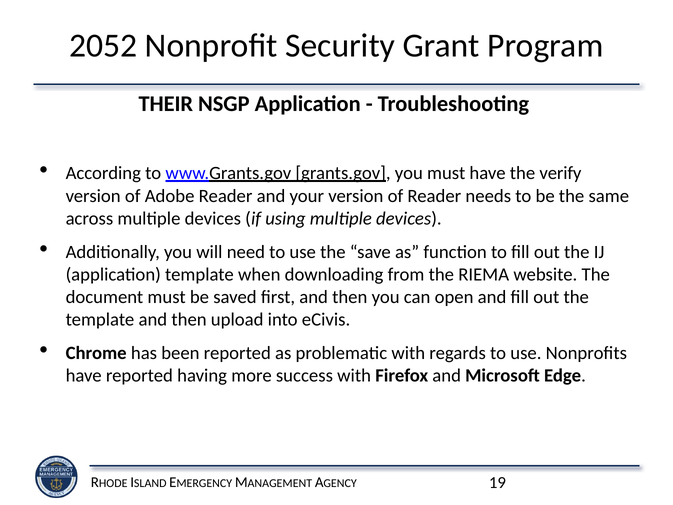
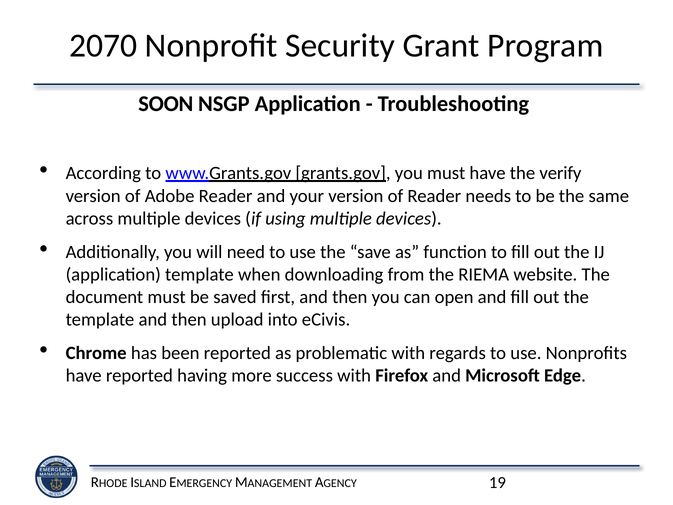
2052: 2052 -> 2070 (103, 46)
THEIR: THEIR -> SOON (166, 104)
